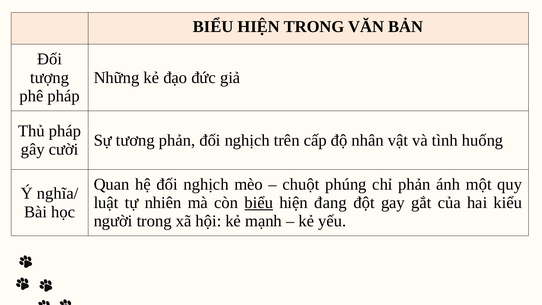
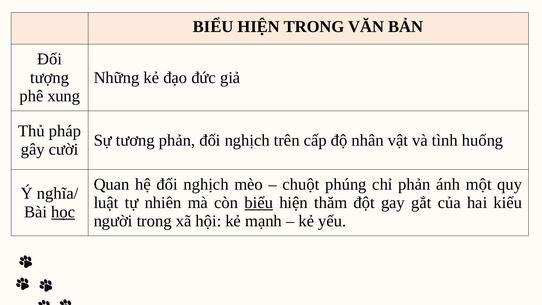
phê pháp: pháp -> xung (64, 96)
đang: đang -> thăm (331, 203)
học underline: none -> present (63, 212)
